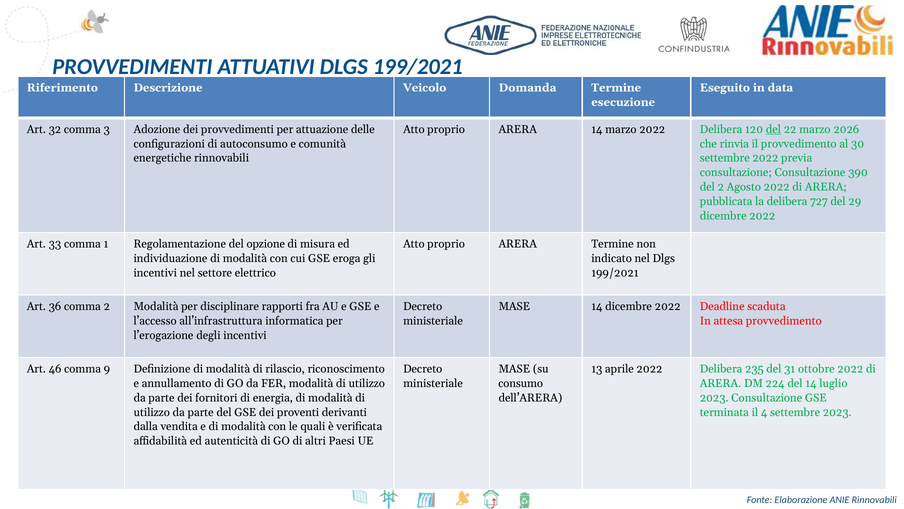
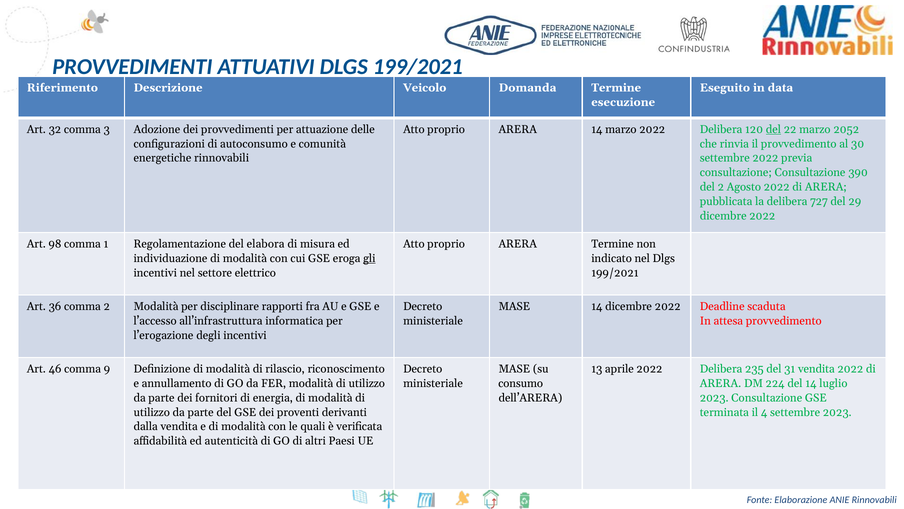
2026: 2026 -> 2052 (846, 129)
33: 33 -> 98 (55, 244)
opzione: opzione -> elabora (266, 244)
gli underline: none -> present (369, 258)
31 ottobre: ottobre -> vendita (816, 369)
